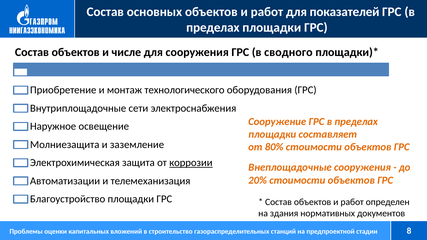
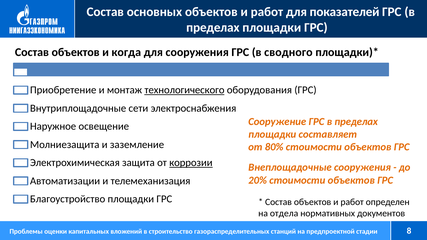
числе: числе -> когда (126, 52)
технологического underline: none -> present (184, 90)
здания: здания -> отдела (284, 214)
